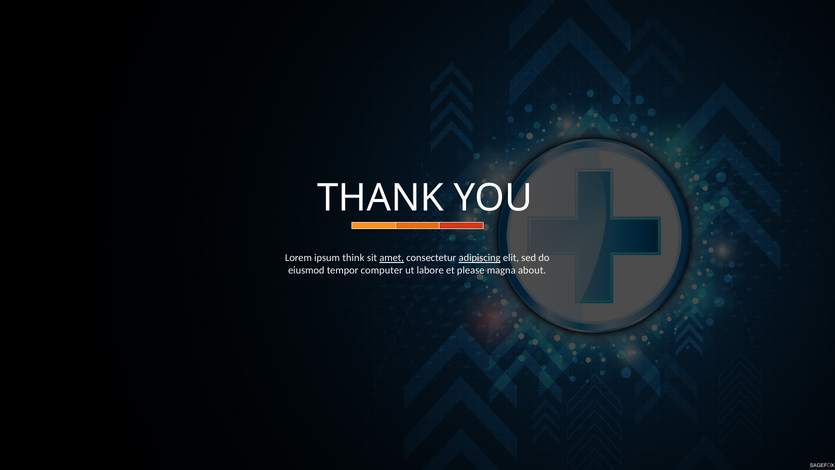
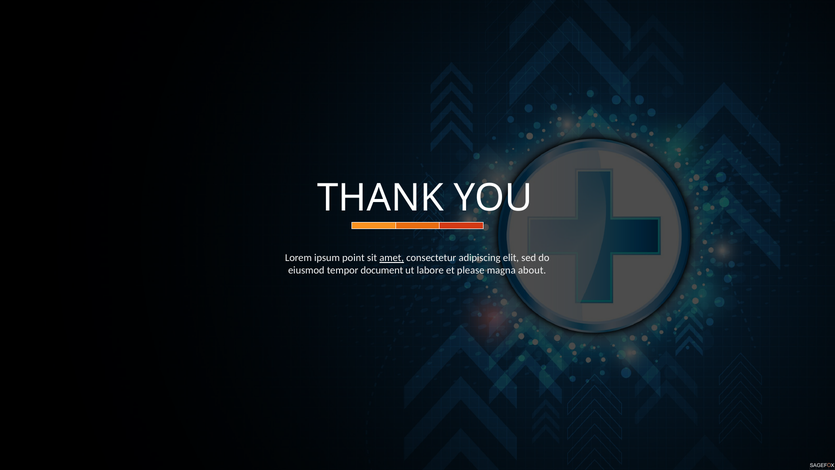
think: think -> point (353, 258)
adipiscing underline: present -> none (480, 258)
computer: computer -> document (382, 270)
